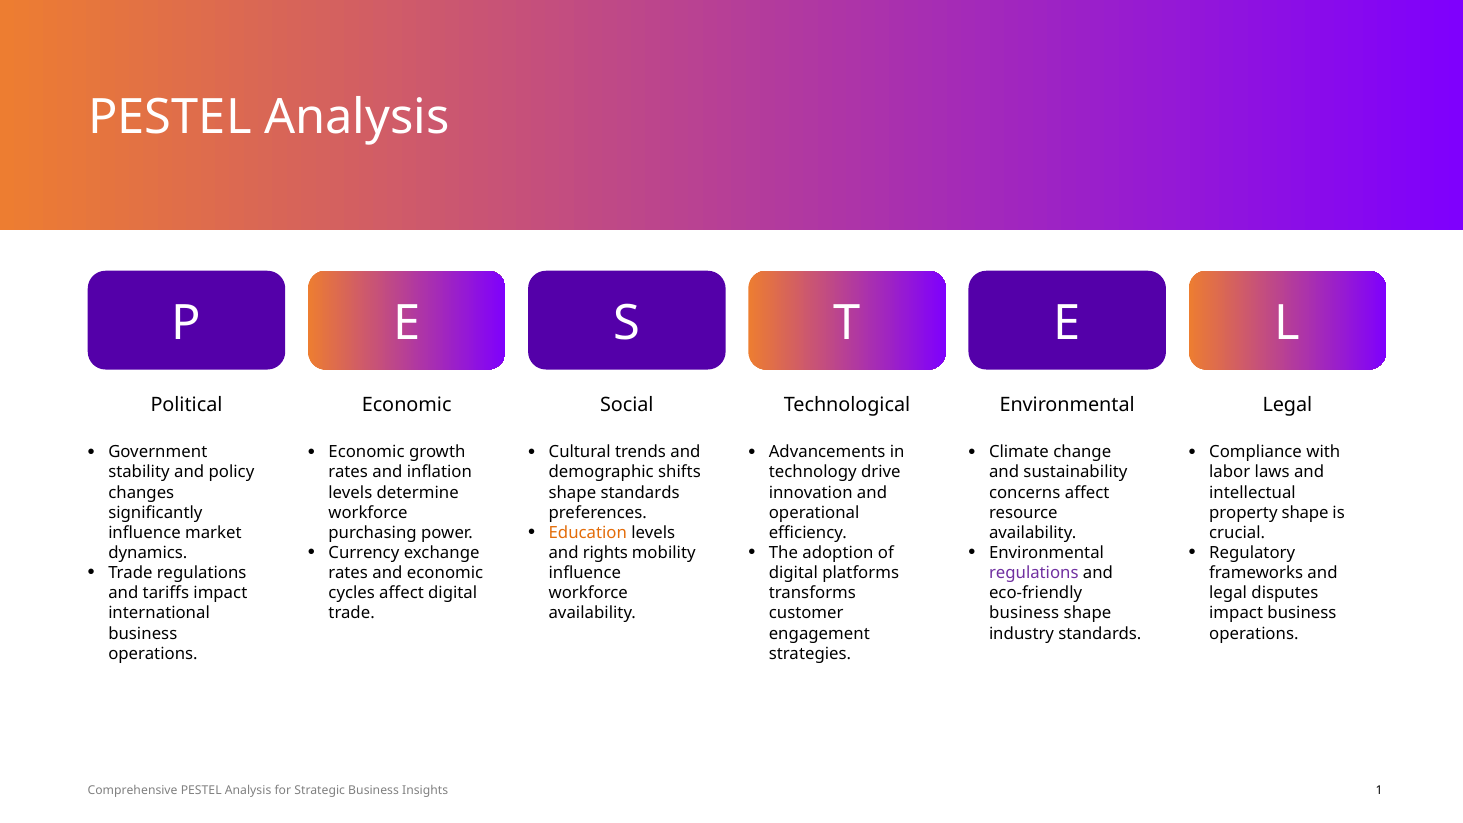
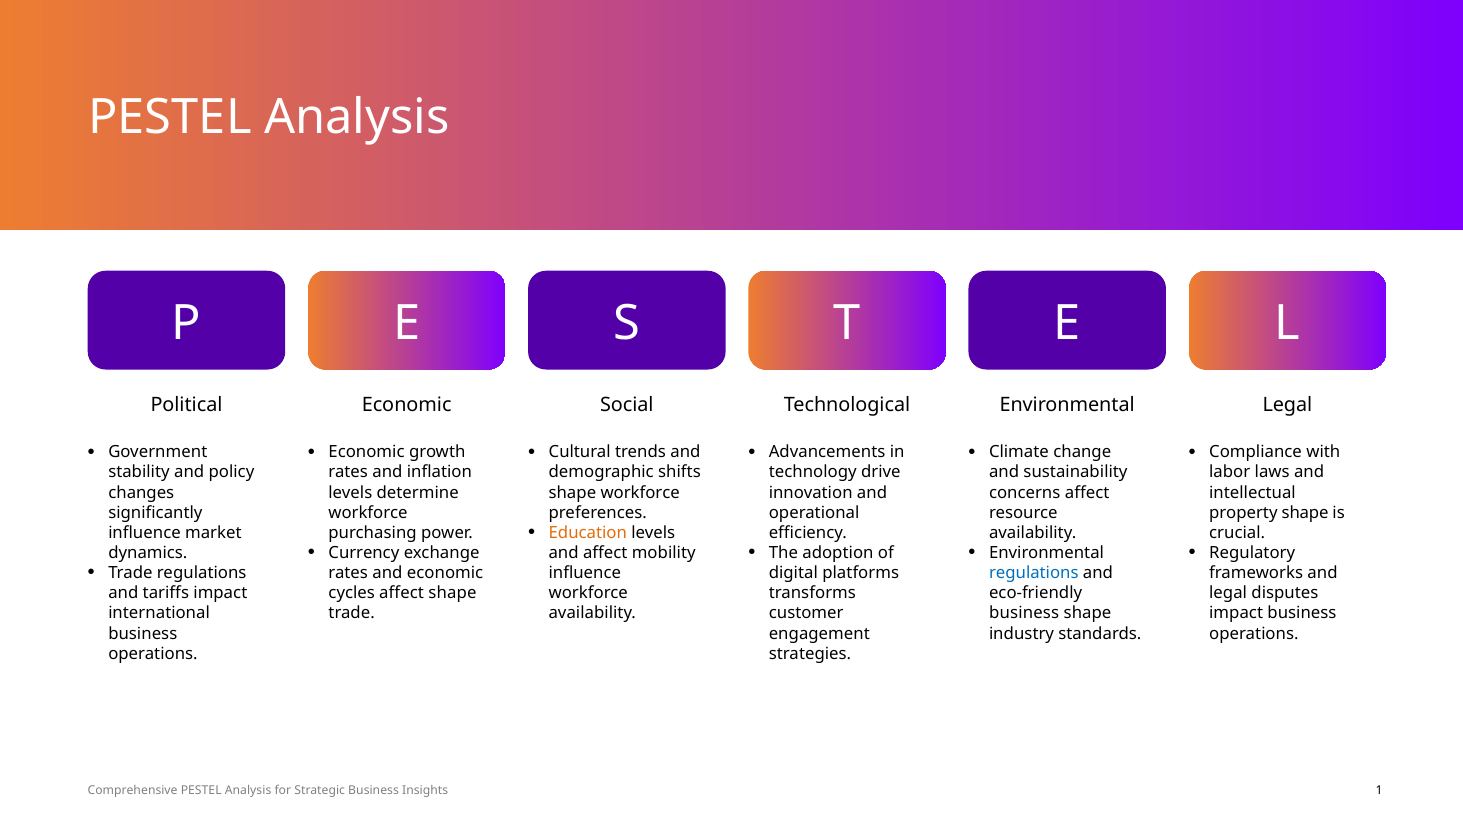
shape standards: standards -> workforce (640, 493)
and rights: rights -> affect (605, 553)
regulations colour: purple -> blue (1034, 573)
affect digital: digital -> shape (453, 593)
